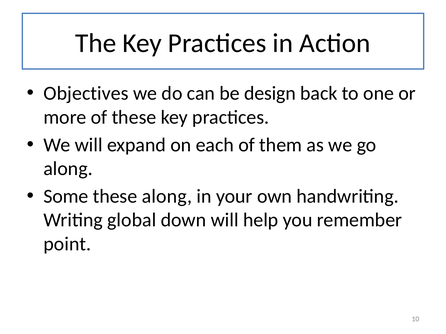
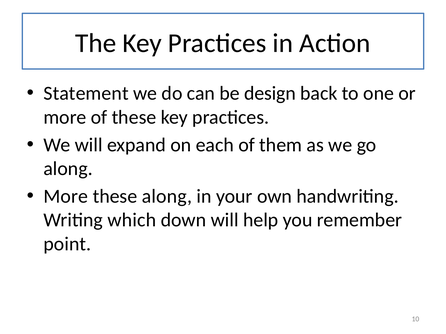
Objectives: Objectives -> Statement (86, 94)
Some: Some -> More (66, 197)
global: global -> which (132, 220)
